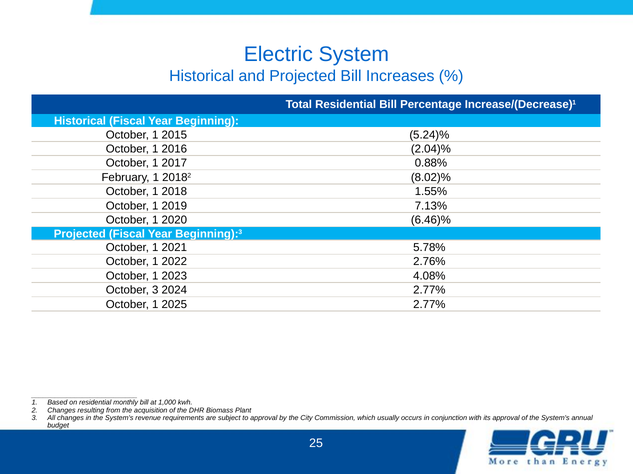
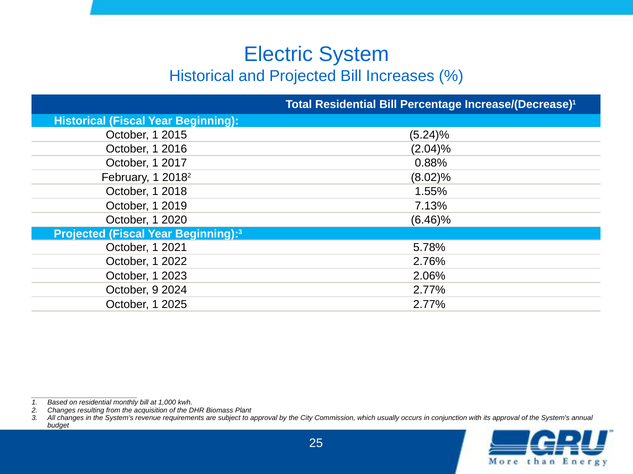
4.08%: 4.08% -> 2.06% (429, 276)
October 3: 3 -> 9 (155, 291)
